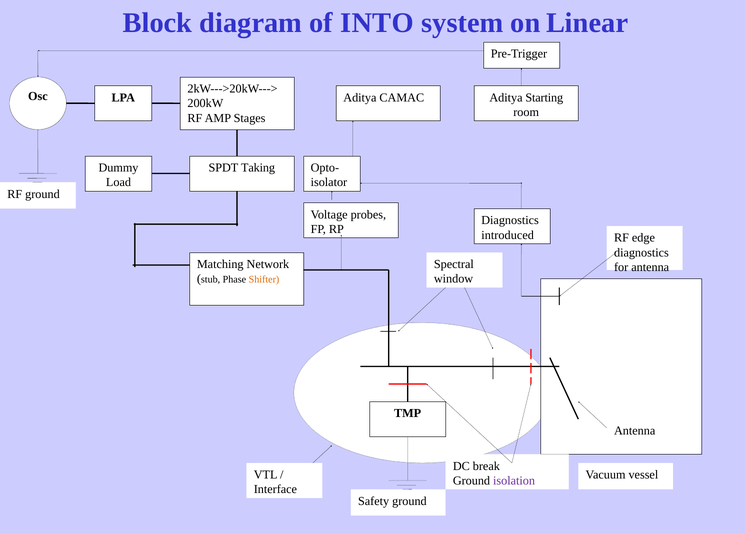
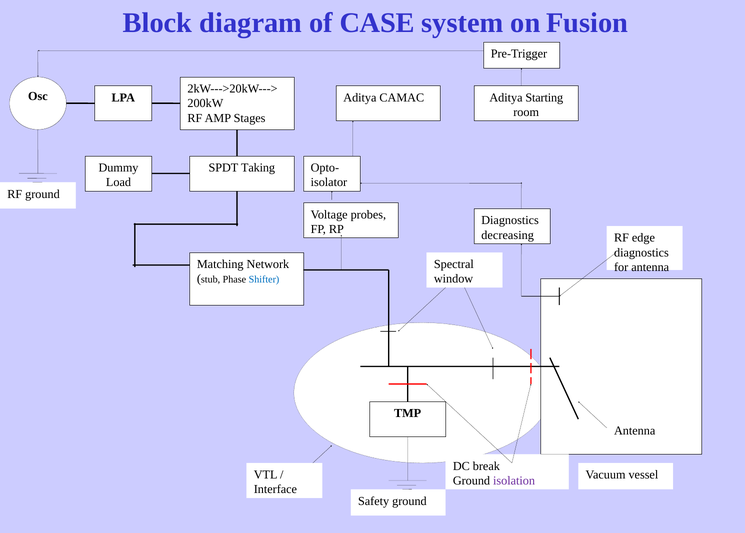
INTO: INTO -> CASE (377, 23)
Linear: Linear -> Fusion (587, 23)
introduced: introduced -> decreasing (508, 235)
Shifter colour: orange -> blue (264, 279)
